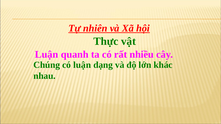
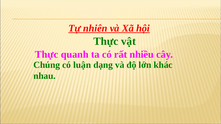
Luận: Luận -> Thực (47, 55)
